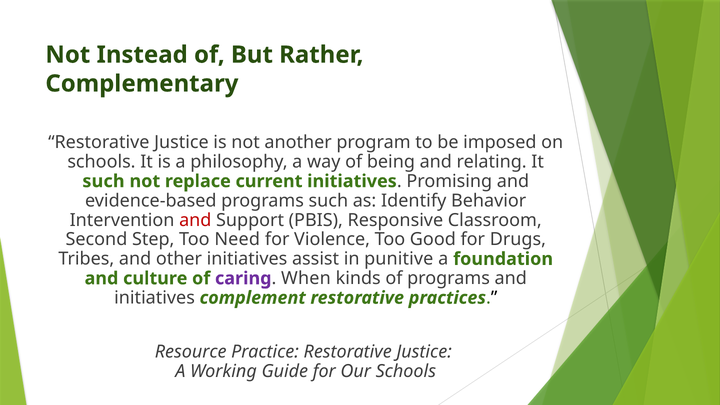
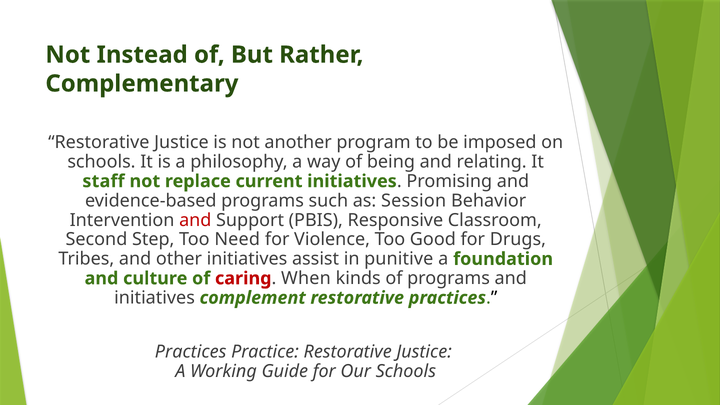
such: such -> staff (103, 181)
Identify: Identify -> Session (414, 201)
caring colour: purple -> red (243, 278)
Resource: Resource -> Practices (191, 352)
